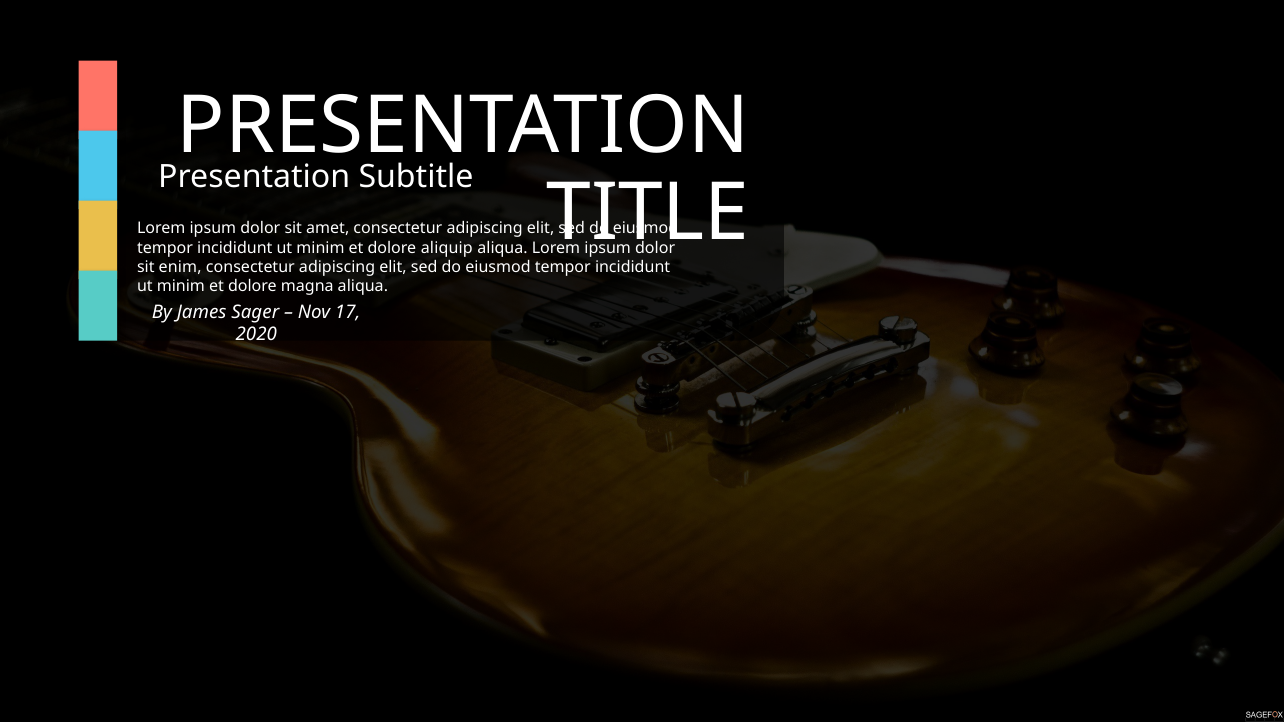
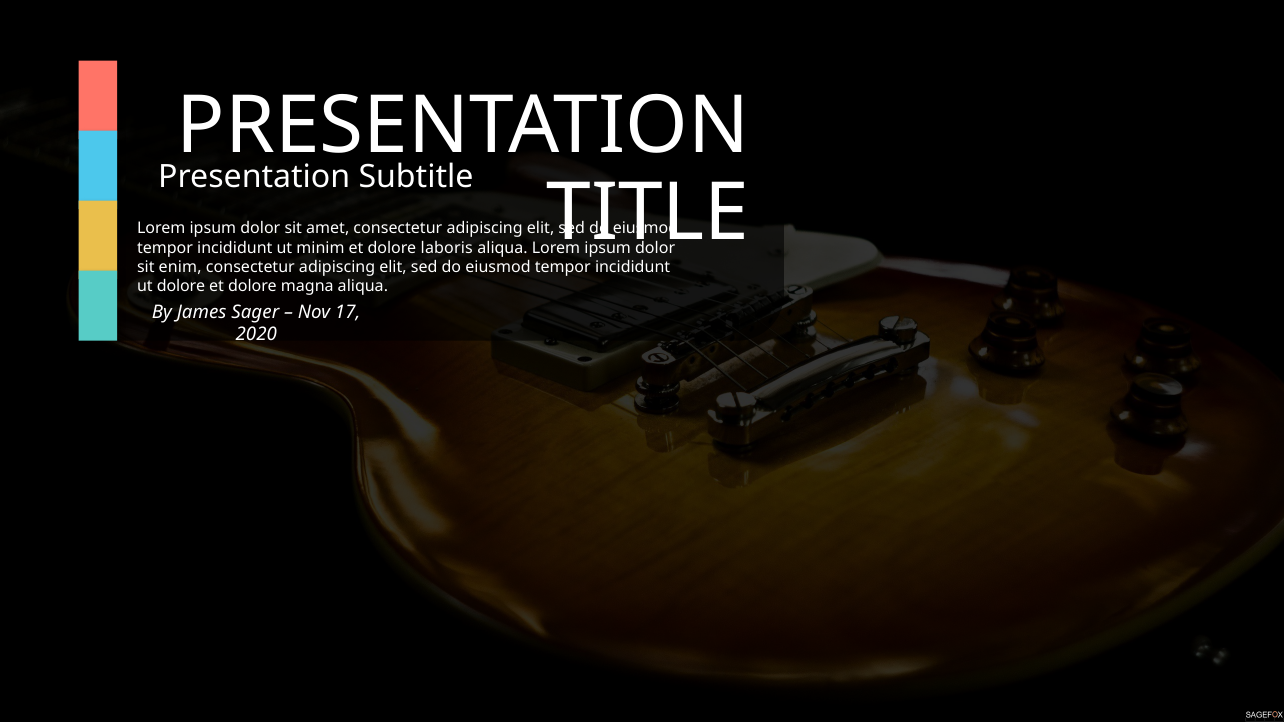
aliquip: aliquip -> laboris (447, 248)
minim: minim -> dolore (181, 287)
